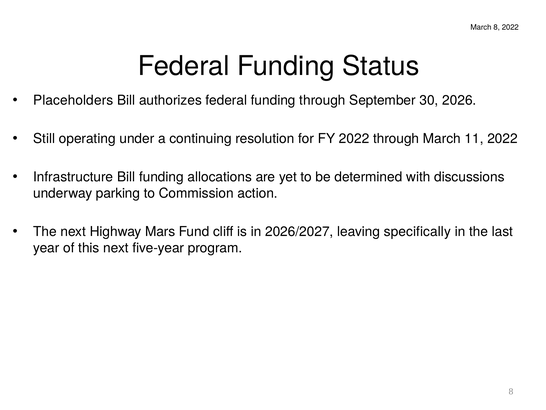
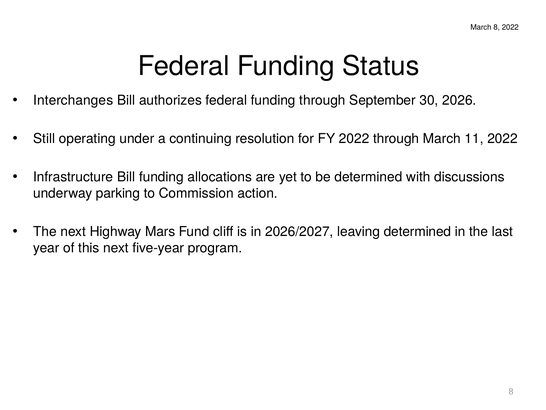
Placeholders: Placeholders -> Interchanges (73, 100)
leaving specifically: specifically -> determined (417, 231)
